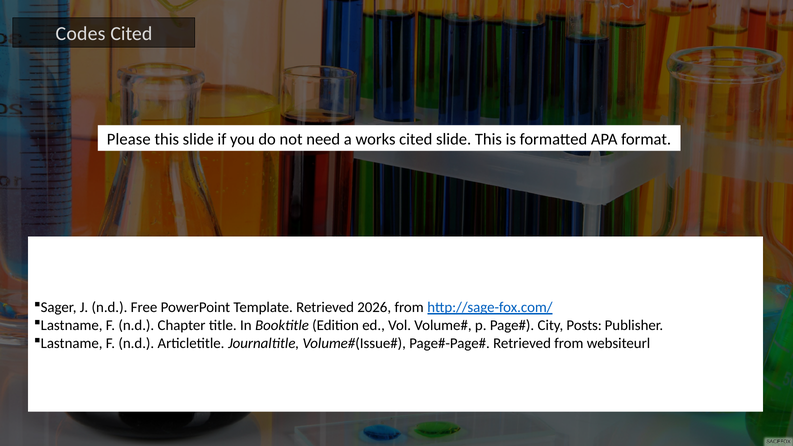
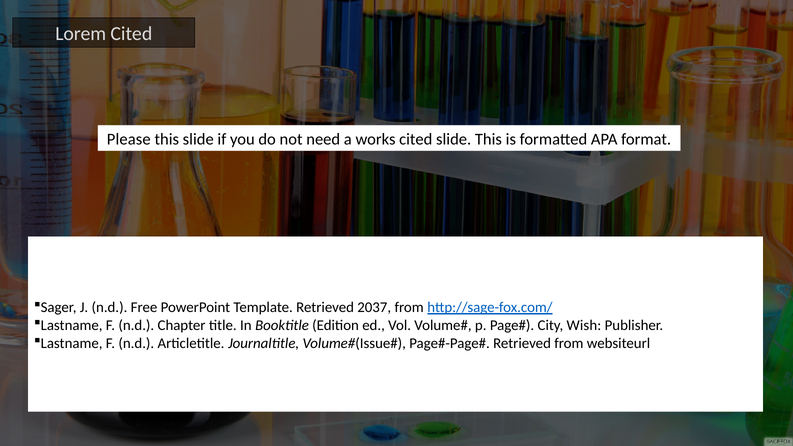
Codes: Codes -> Lorem (81, 34)
2026: 2026 -> 2037 (374, 307)
Posts: Posts -> Wish (584, 325)
